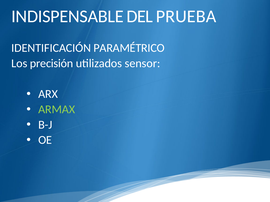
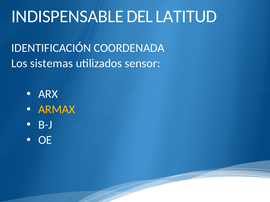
PRUEBA: PRUEBA -> LATITUD (186, 16)
PARAMÉTRICO: PARAMÉTRICO -> COORDENADA (129, 48)
precisión: precisión -> sistemas (51, 64)
ARMAX colour: light green -> yellow (57, 110)
